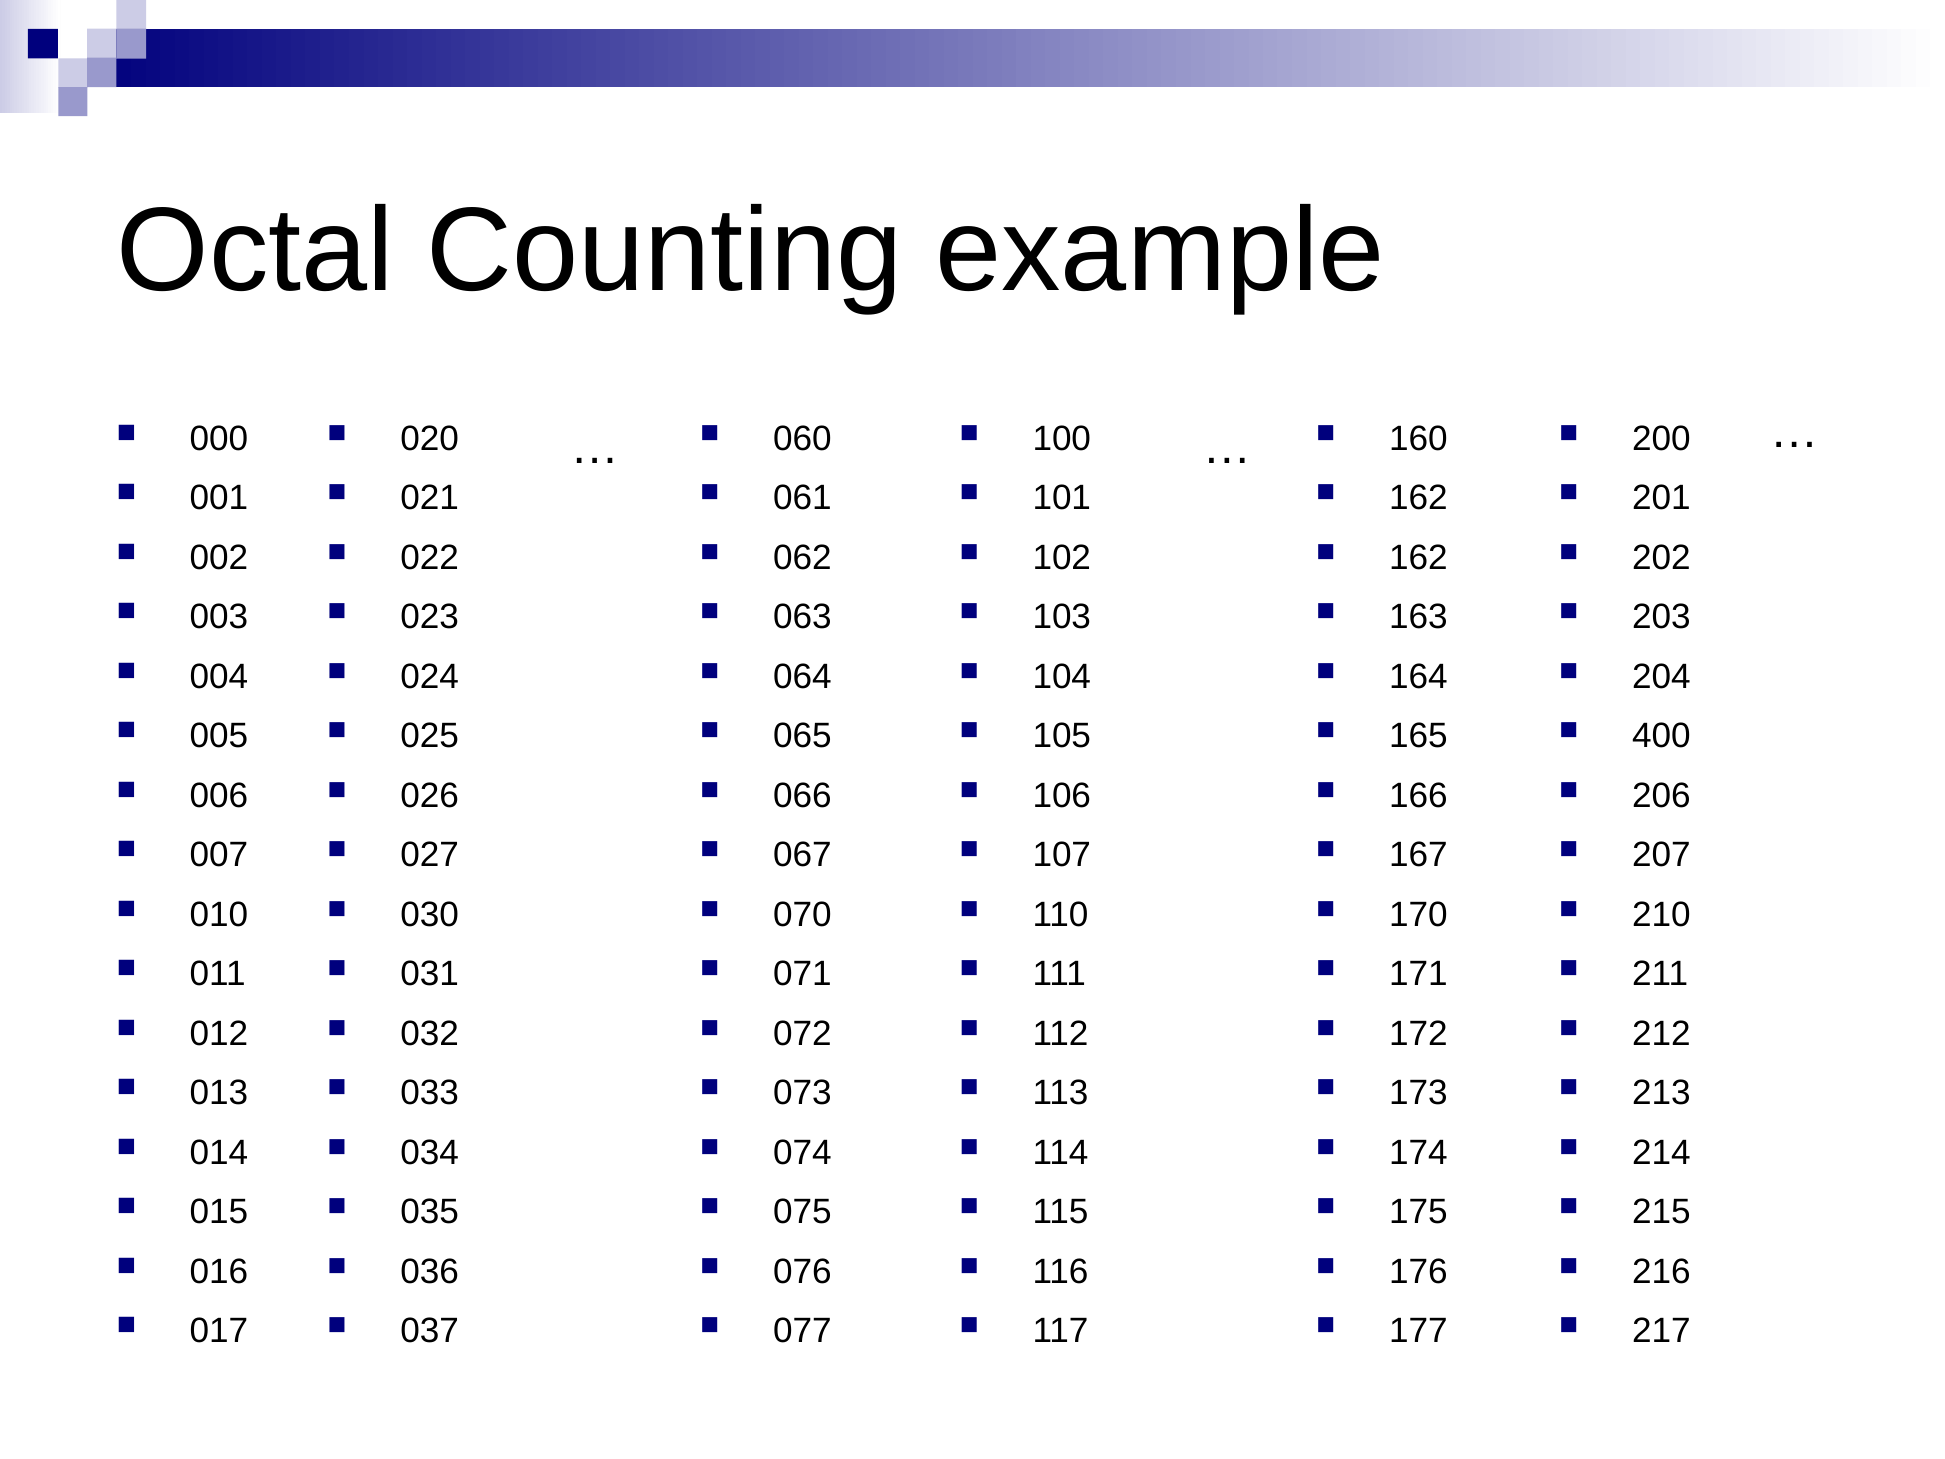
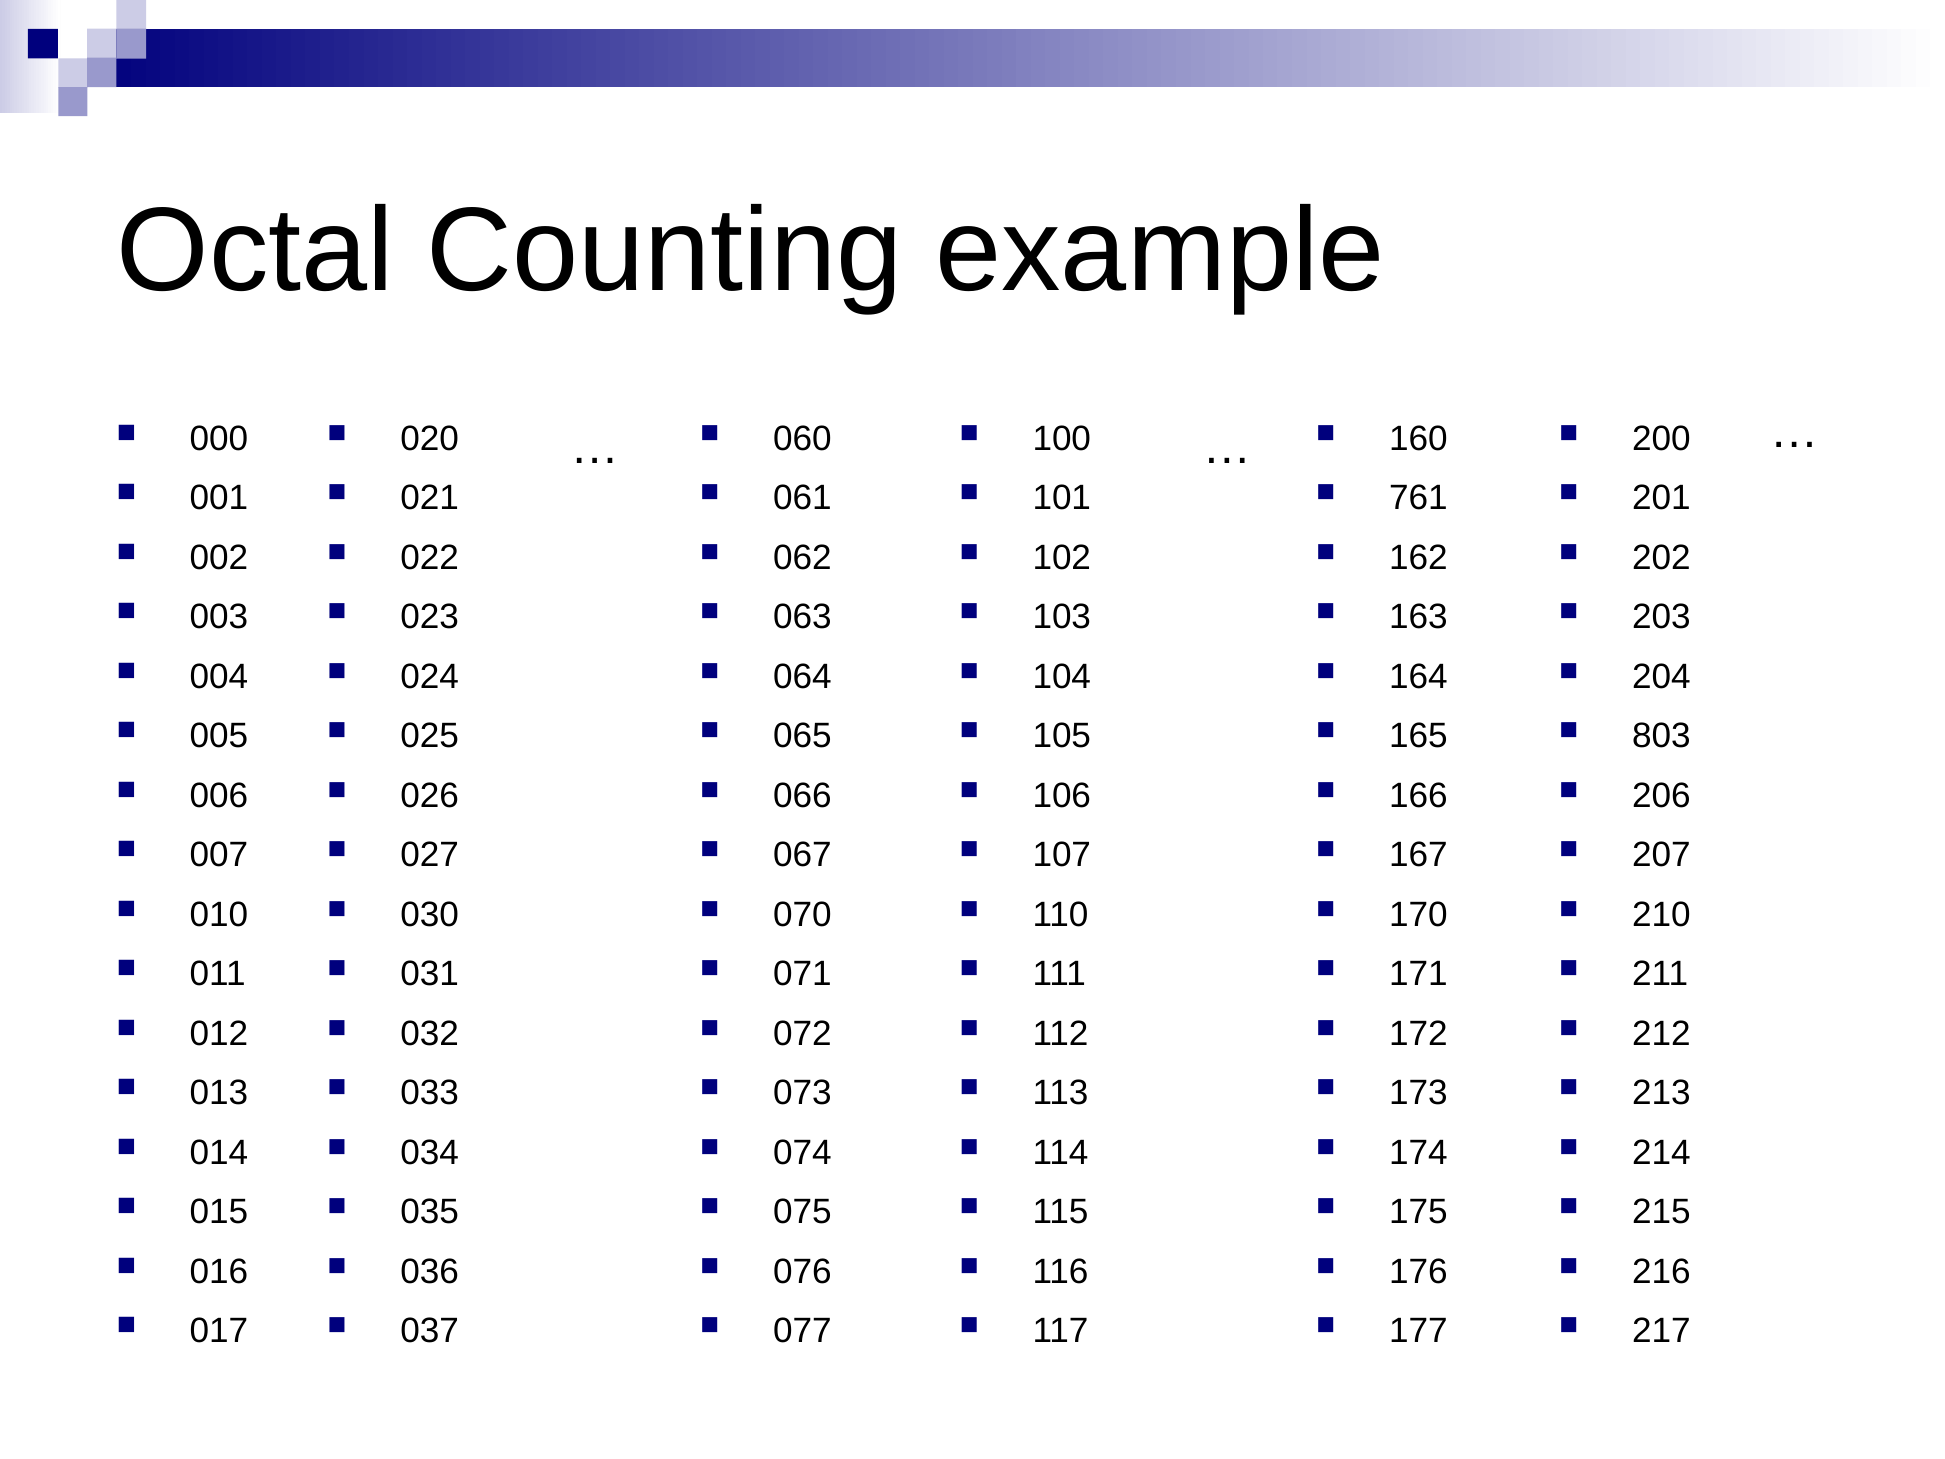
162: 162 -> 761 (1418, 498)
400: 400 -> 803 (1661, 736)
